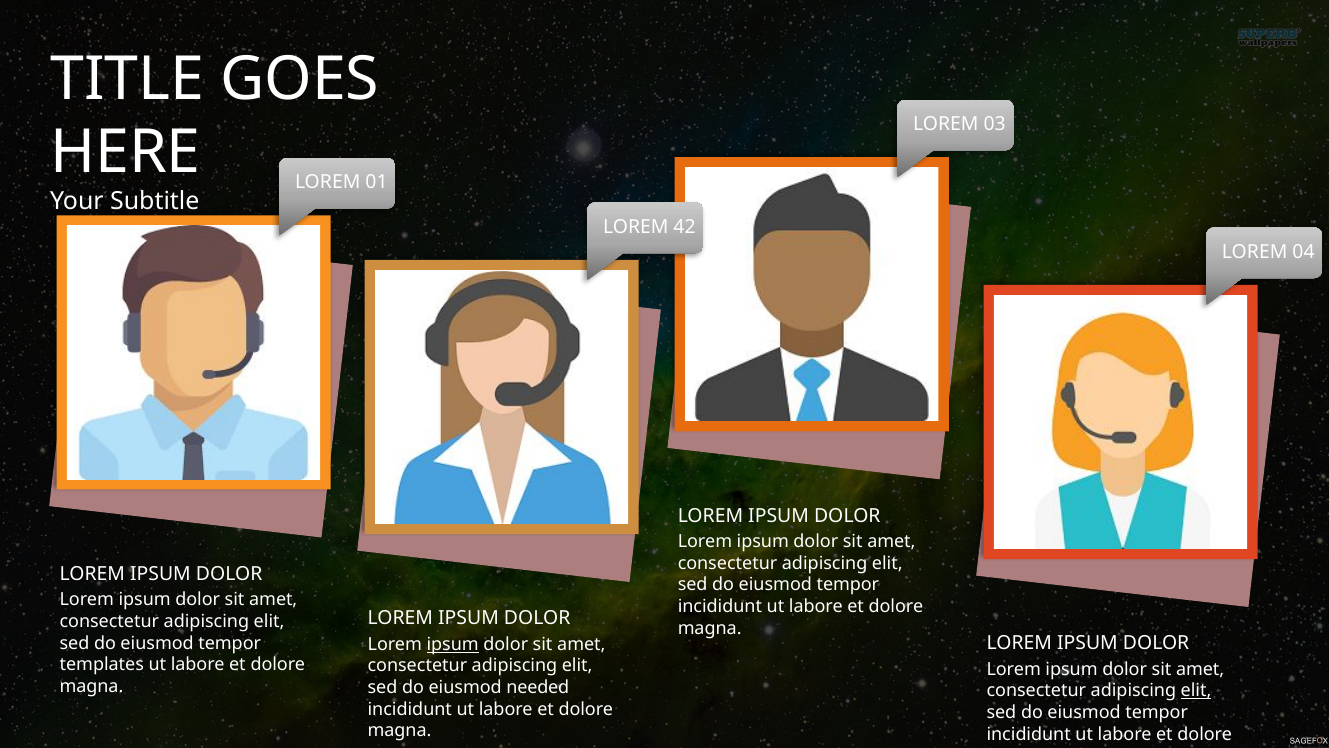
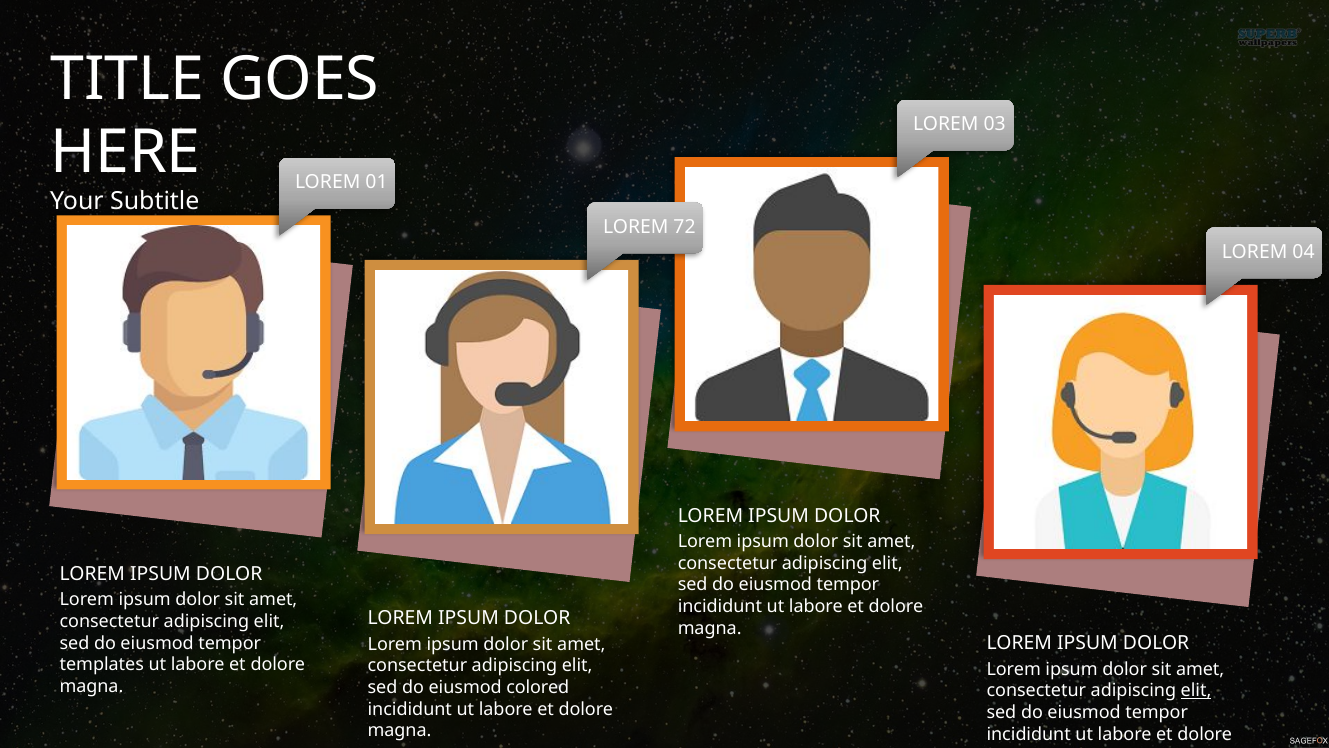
42: 42 -> 72 (685, 227)
ipsum underline: present -> none (453, 644)
needed: needed -> colored (538, 687)
